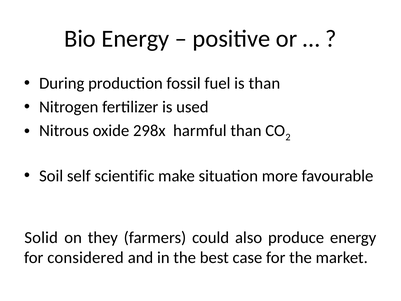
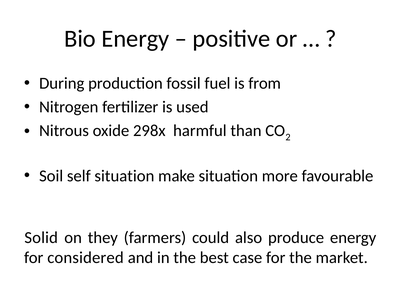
is than: than -> from (265, 83)
self scientific: scientific -> situation (124, 176)
